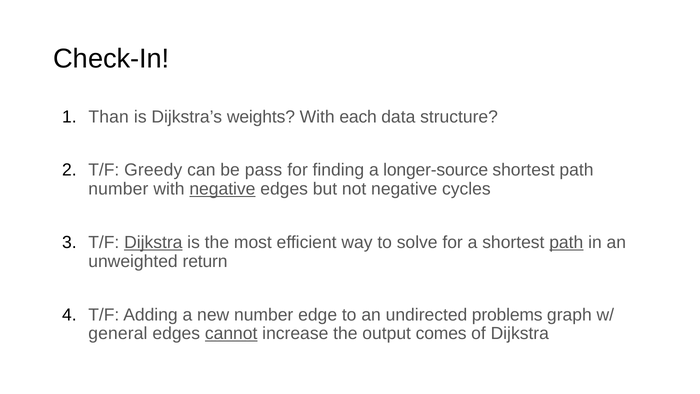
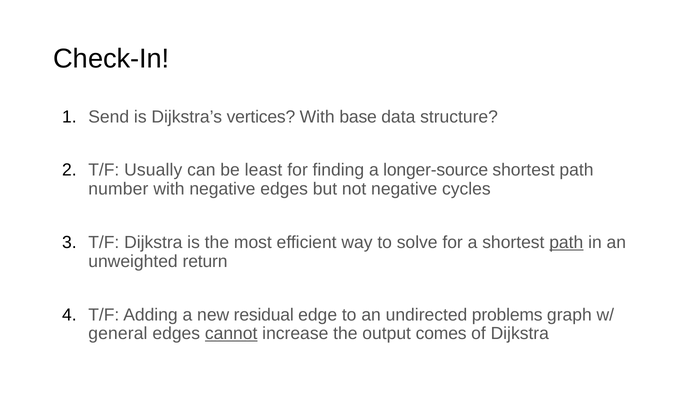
Than: Than -> Send (109, 117)
weights: weights -> vertices (261, 117)
each: each -> base (358, 117)
Greedy: Greedy -> Usually (153, 170)
pass: pass -> least (263, 170)
negative underline: present -> none (222, 189)
Dijkstra underline: present -> none (153, 242)
new number: number -> residual (264, 315)
